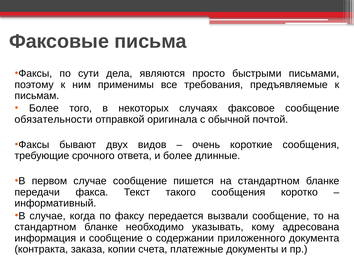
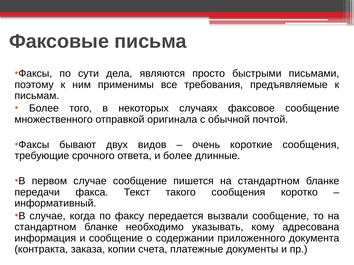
обязательности: обязательности -> множественного (54, 120)
